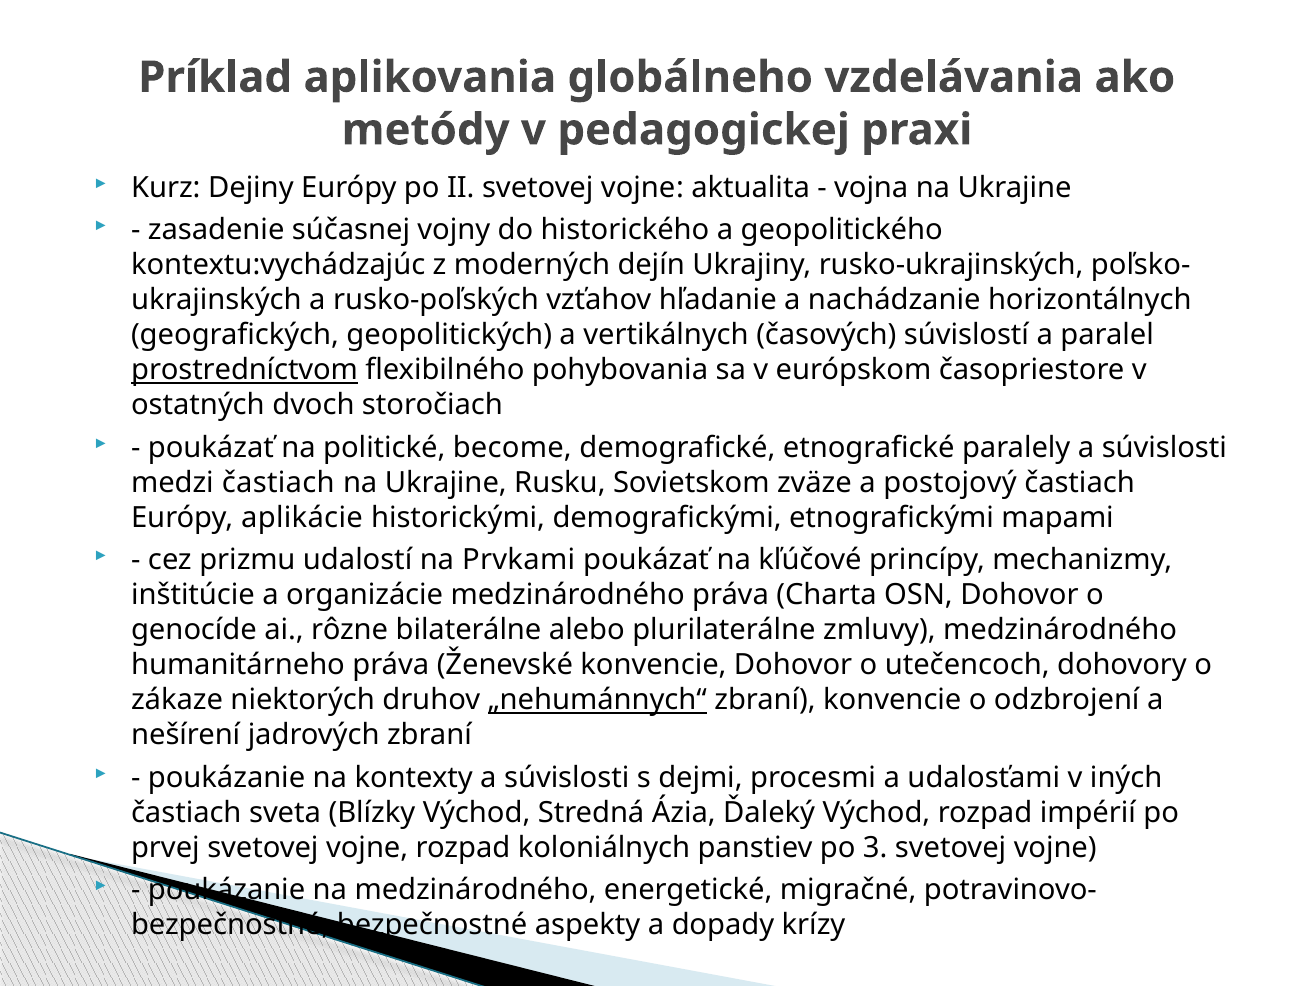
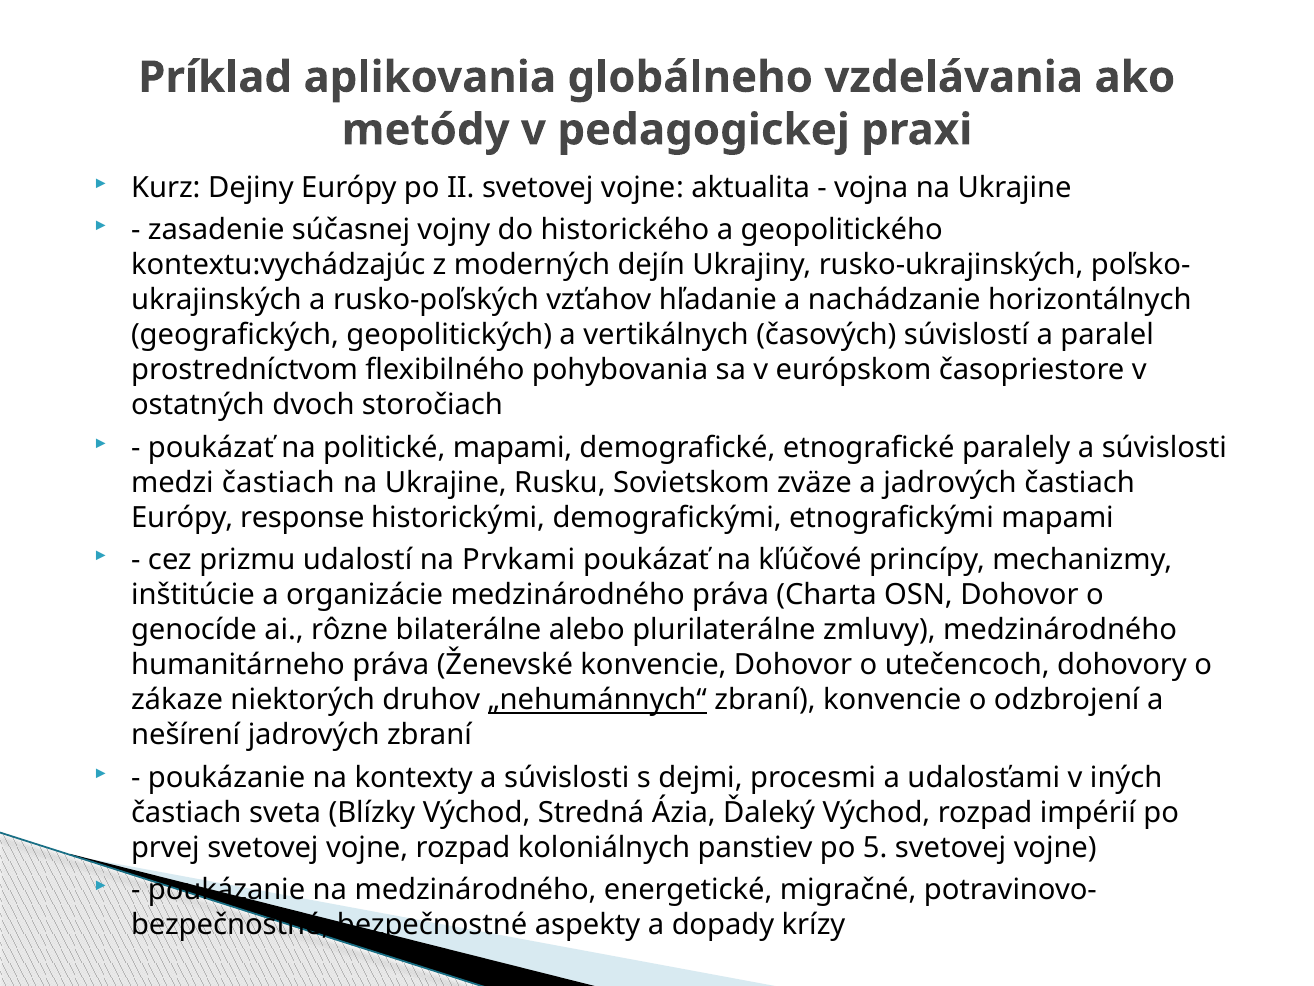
prostredníctvom underline: present -> none (245, 370)
politické become: become -> mapami (513, 447)
a postojový: postojový -> jadrových (950, 482)
aplikácie: aplikácie -> response (302, 517)
3: 3 -> 5 (875, 847)
